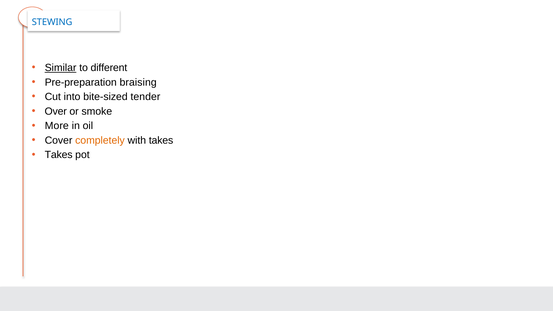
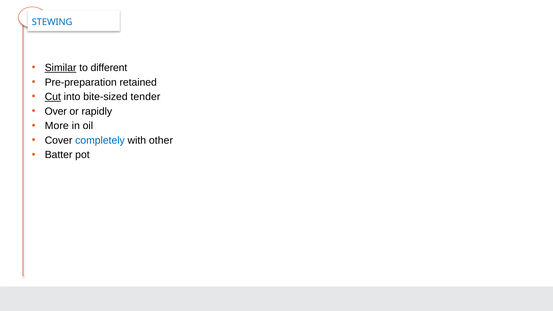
braising: braising -> retained (138, 82)
Cut underline: none -> present (53, 97)
smoke: smoke -> rapidly (97, 111)
completely colour: orange -> blue (100, 140)
with takes: takes -> other (161, 140)
Takes: Takes -> Batter (59, 155)
